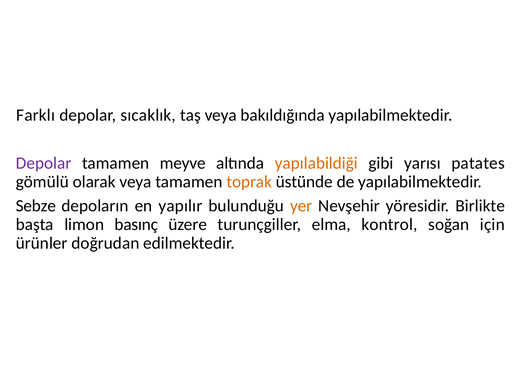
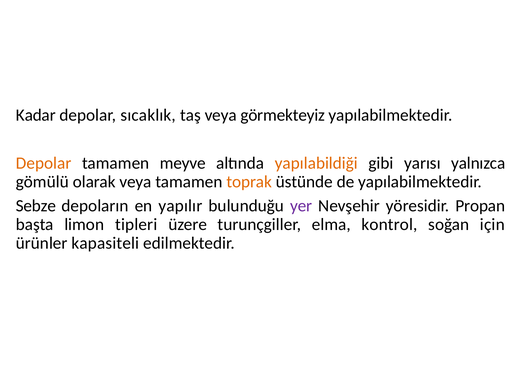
Farklı: Farklı -> Kadar (36, 115)
bakıldığında: bakıldığında -> görmekteyiz (283, 115)
Depolar colour: purple -> orange (44, 163)
patates: patates -> yalnızca (478, 163)
yer colour: orange -> purple (301, 206)
Birlikte: Birlikte -> Propan (480, 206)
basınç: basınç -> tipleri (136, 224)
doğrudan: doğrudan -> kapasiteli (105, 243)
